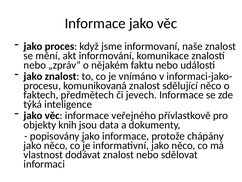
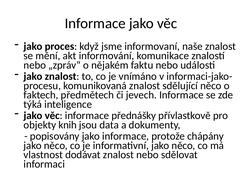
veřejného: veřejného -> přednášky (134, 115)
